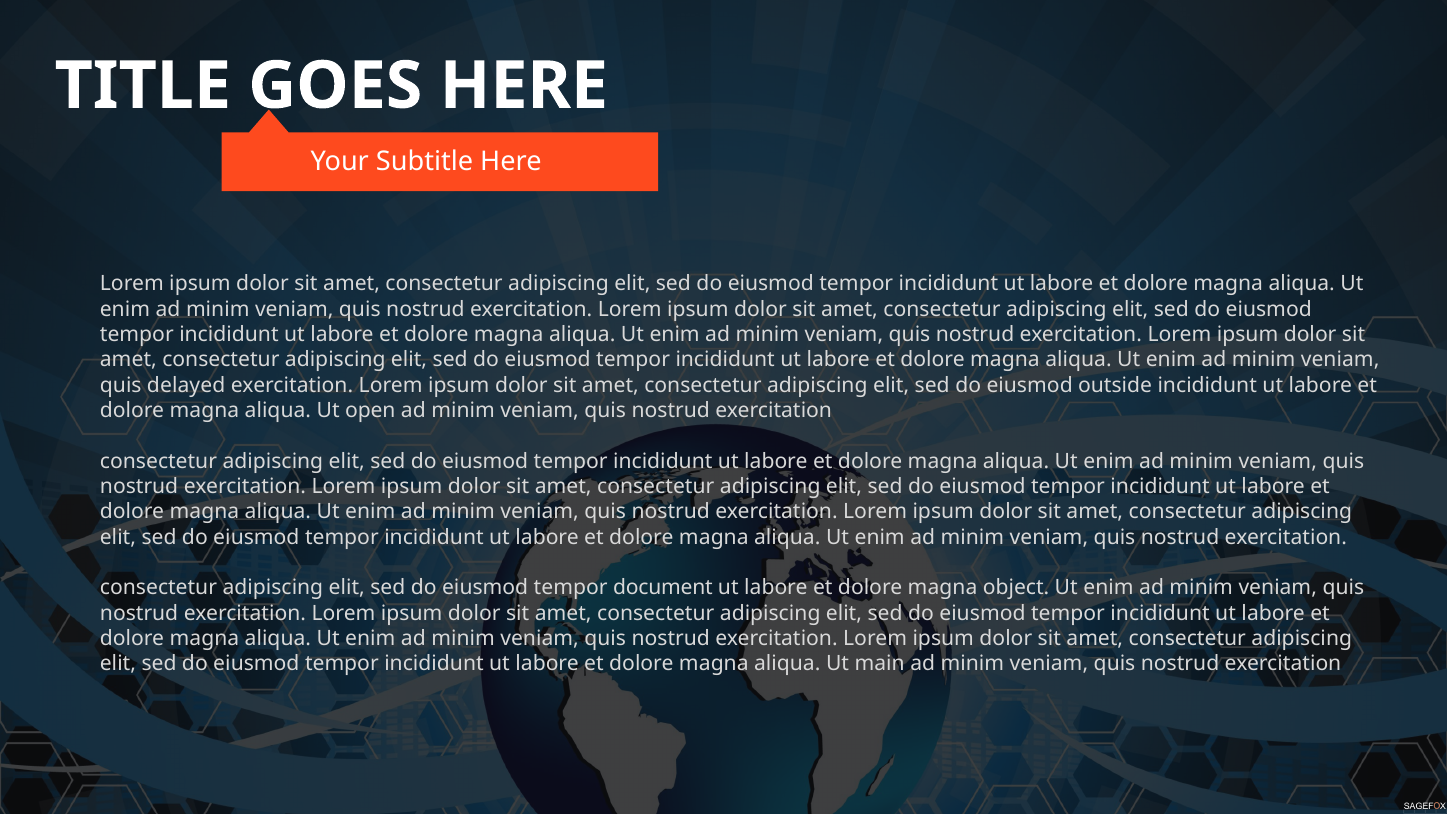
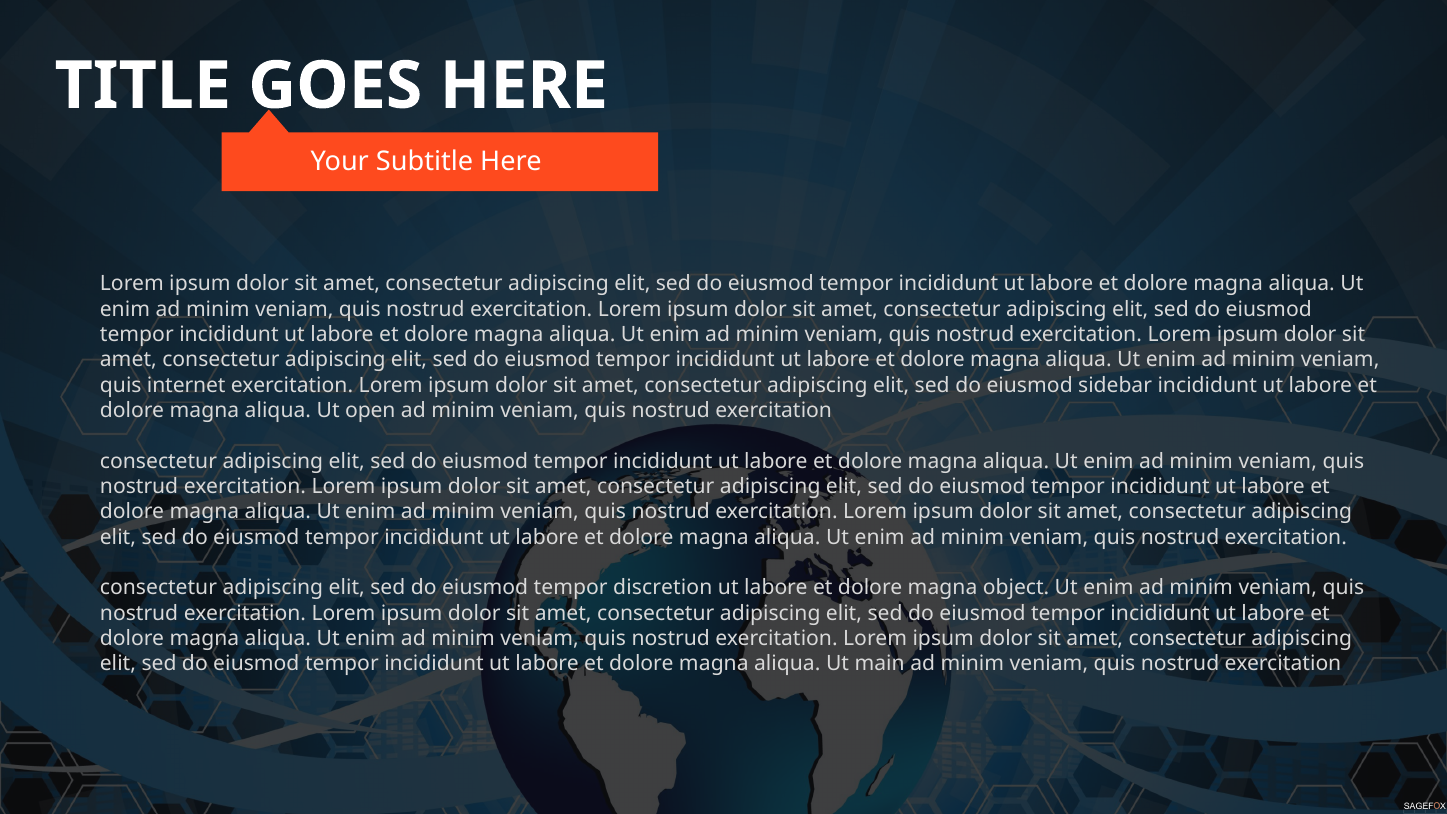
delayed: delayed -> internet (186, 385)
outside: outside -> sidebar (1115, 385)
document: document -> discretion (663, 588)
